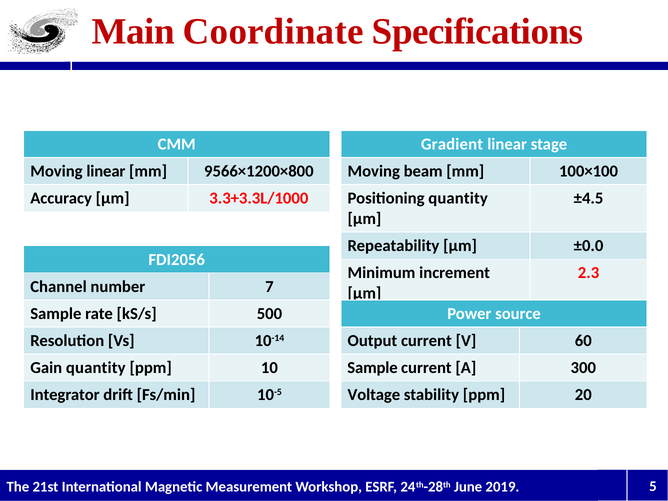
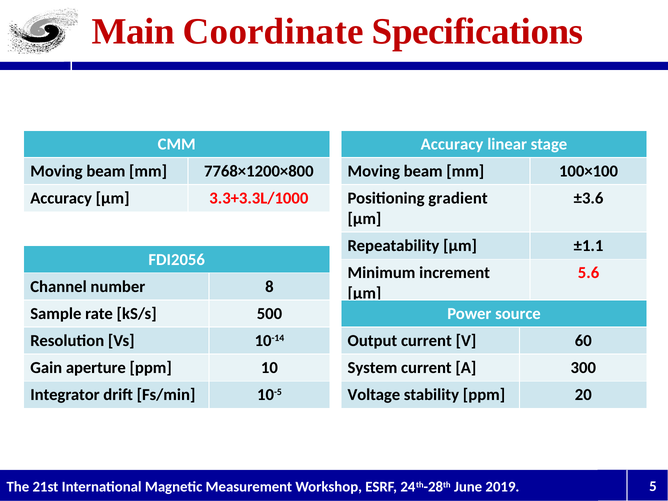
Gradient: Gradient -> Accuracy (452, 144)
linear: linear -> beam (106, 171)
9566×1200×800: 9566×1200×800 -> 7768×1200×800 (259, 171)
Positioning quantity: quantity -> gradient (458, 198)
±4.5: ±4.5 -> ±3.6 (589, 198)
±0.0: ±0.0 -> ±1.1 (589, 246)
2.3: 2.3 -> 5.6 (589, 273)
7: 7 -> 8 (269, 287)
Gain quantity: quantity -> aperture (96, 368)
Sample: Sample -> System (372, 368)
